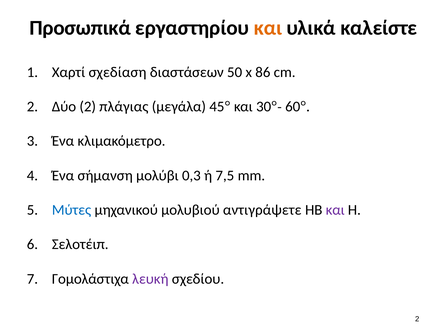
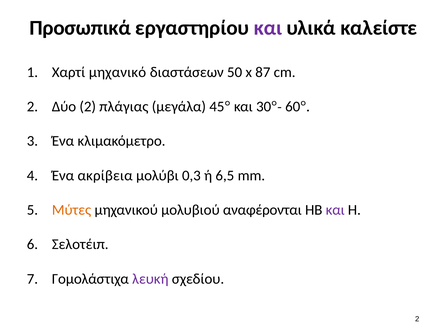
και colour: orange -> purple (268, 28)
σχεδίαση: σχεδίαση -> μηχανικό (117, 72)
86: 86 -> 87 (263, 72)
σήμανση: σήμανση -> ακρίβεια (105, 176)
7,5: 7,5 -> 6,5 (225, 176)
Μύτες colour: blue -> orange (72, 210)
αντιγράψετε: αντιγράψετε -> αναφέρονται (262, 210)
